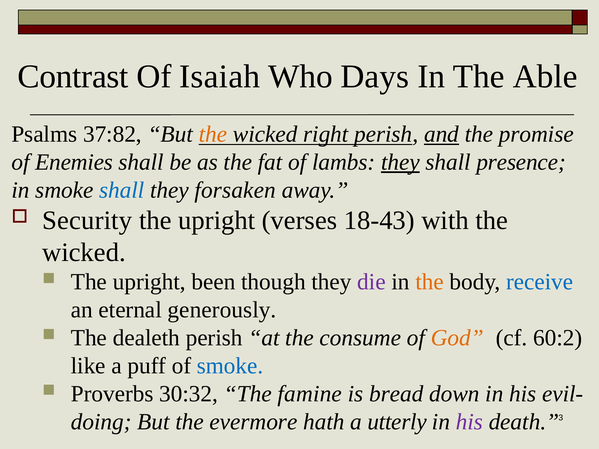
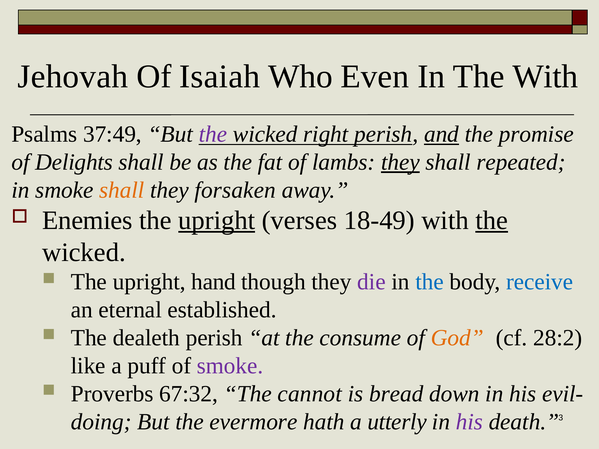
Contrast: Contrast -> Jehovah (73, 77)
Days: Days -> Even (375, 77)
The Able: Able -> With (545, 77)
37:82: 37:82 -> 37:49 (112, 134)
the colour: orange -> purple (213, 134)
Enemies: Enemies -> Delights (74, 162)
presence: presence -> repeated (521, 162)
shall colour: blue -> orange (122, 190)
Security: Security -> Enemies (87, 220)
upright underline: none -> present (217, 220)
18-43: 18-43 -> 18-49 (379, 220)
the underline: none -> present (492, 220)
been: been -> hand (214, 282)
the colour: orange -> blue (430, 282)
generously: generously -> established (222, 310)
60:2: 60:2 -> 28:2 (558, 338)
smoke colour: blue -> purple (230, 366)
30:32: 30:32 -> 67:32 (189, 394)
famine: famine -> cannot (310, 394)
